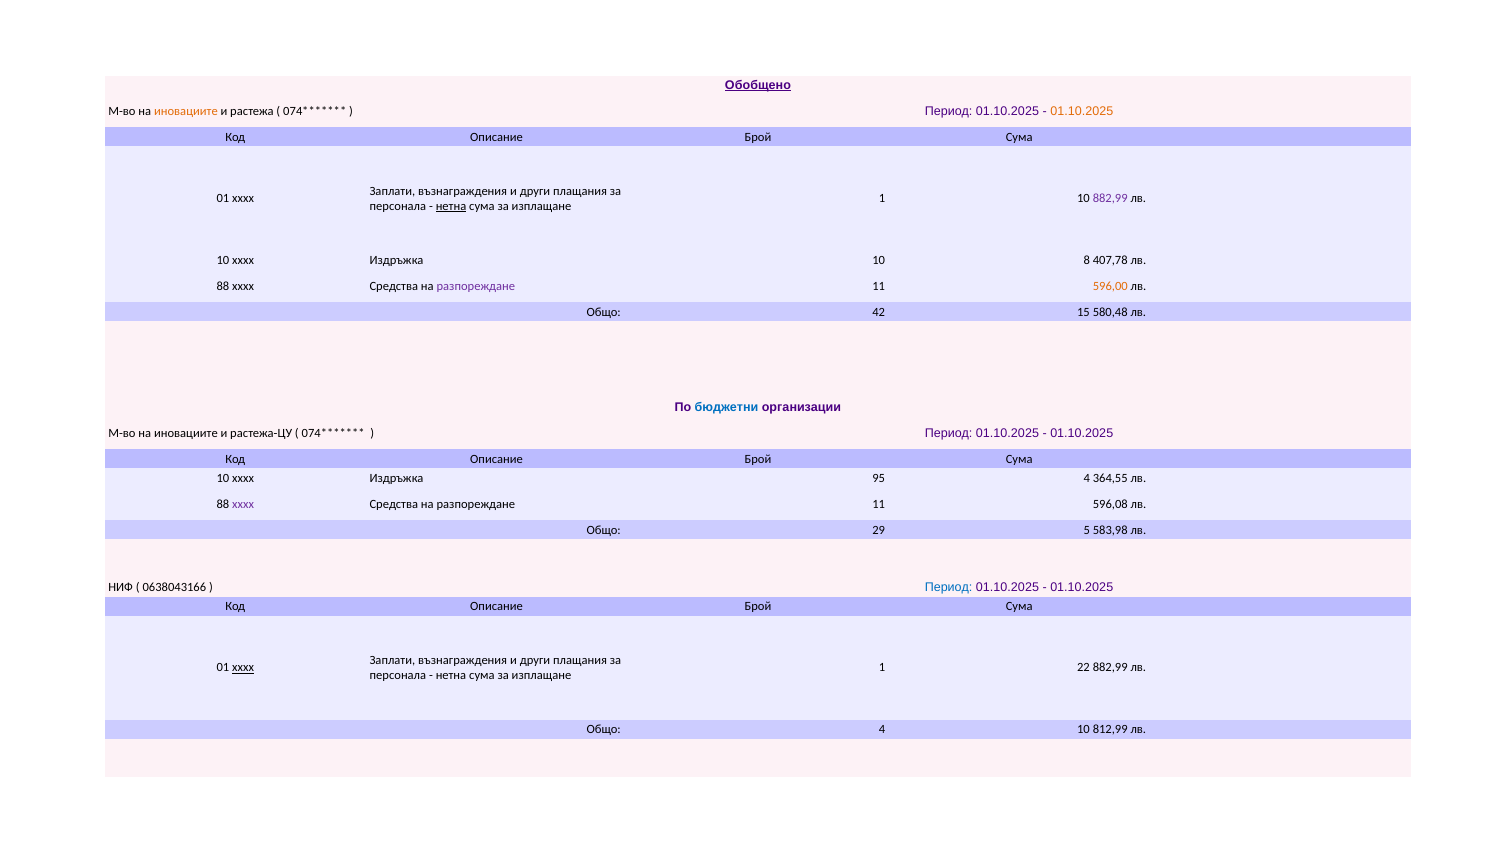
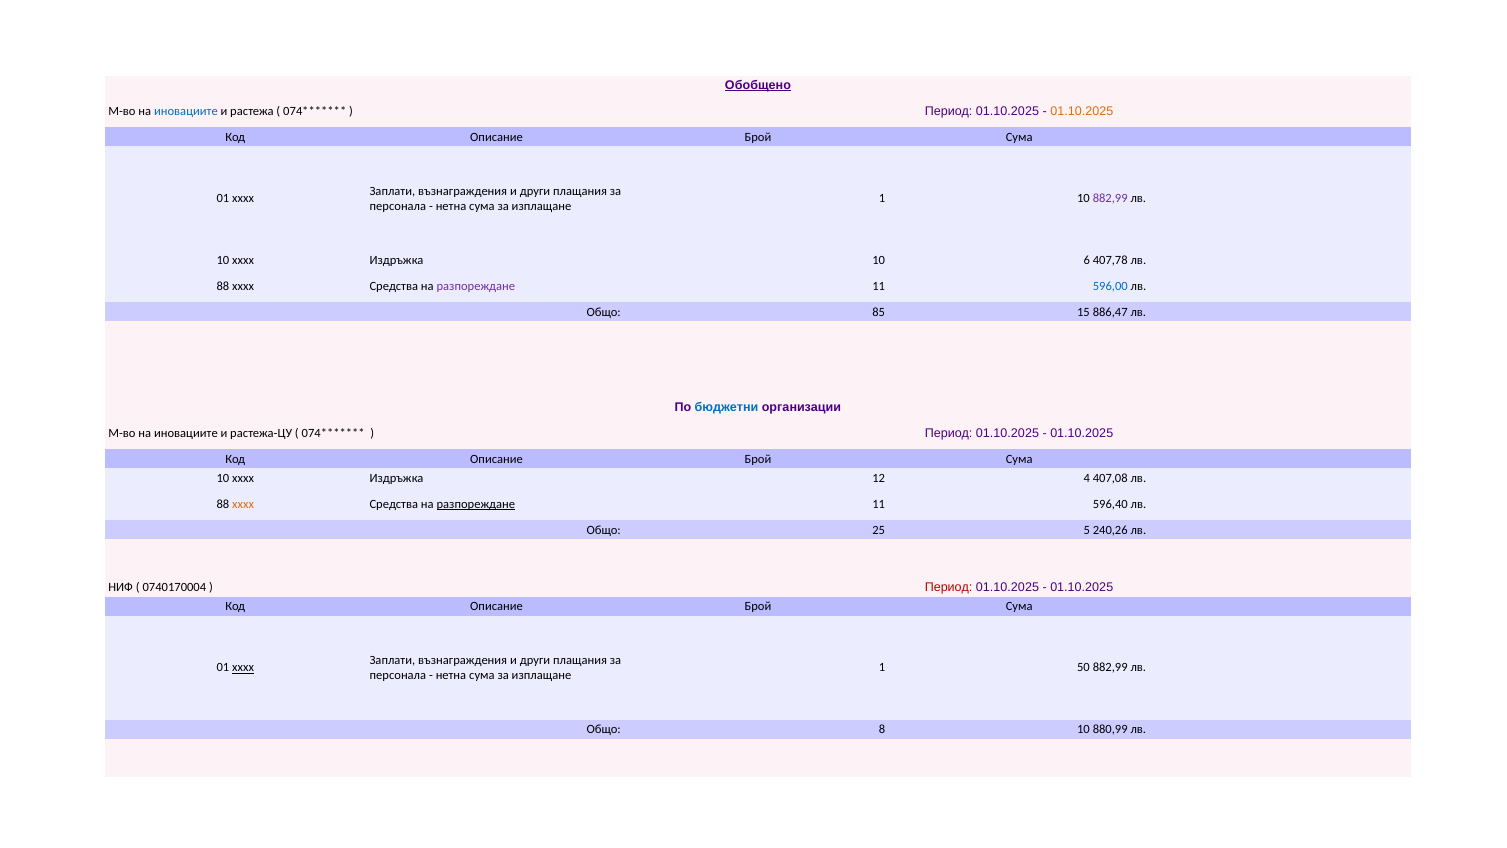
иновациите colour: orange -> blue (186, 111)
нетна underline: present -> none (451, 206)
8: 8 -> 6 (1087, 260)
596,00 colour: orange -> blue (1110, 286)
42: 42 -> 85 (879, 312)
580,48: 580,48 -> 886,47 (1110, 312)
95: 95 -> 12 (879, 478)
364,55: 364,55 -> 407,08 (1110, 478)
xxxx colour: purple -> orange (243, 504)
разпореждане underline: none -> present (476, 504)
596,08: 596,08 -> 596,40 (1110, 504)
29: 29 -> 25 (879, 530)
583,98: 583,98 -> 240,26 (1110, 530)
0638043166: 0638043166 -> 0740170004 (174, 587)
Период colour: blue -> red (949, 587)
22: 22 -> 50 (1084, 668)
Общо 4: 4 -> 8 (882, 729)
812,99: 812,99 -> 880,99 (1110, 729)
